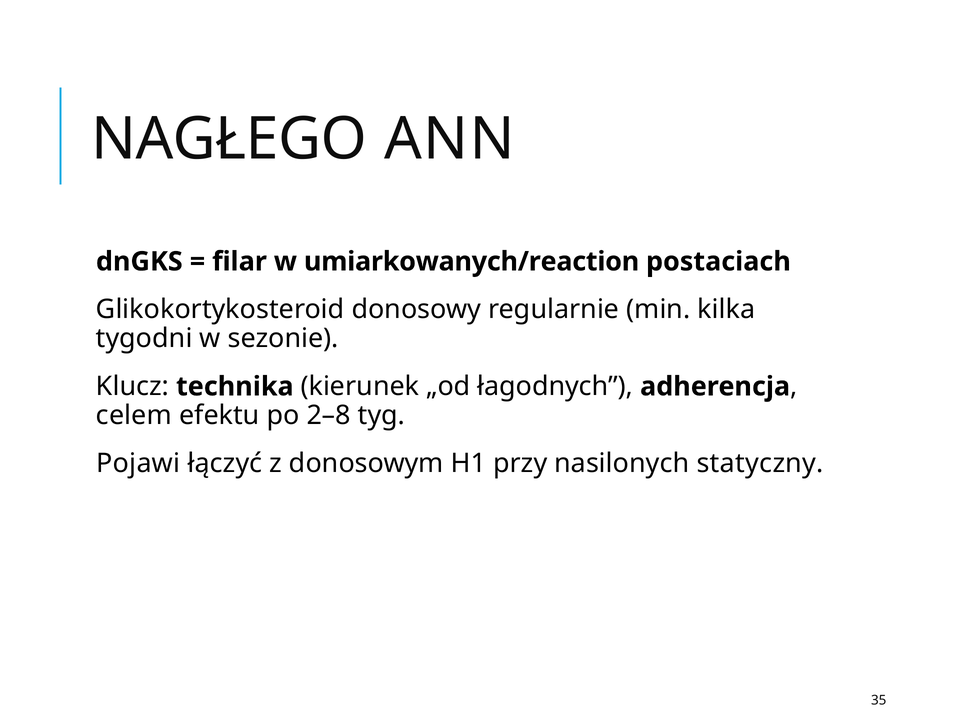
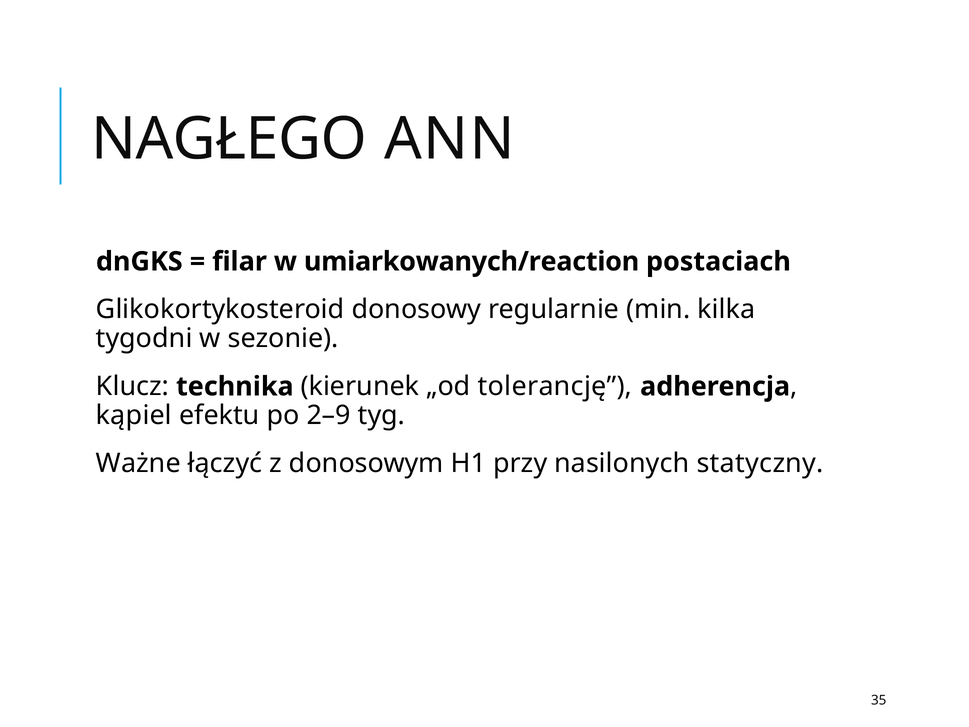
łagodnych: łagodnych -> tolerancję (555, 386)
celem: celem -> kąpiel (134, 415)
2–8: 2–8 -> 2–9 (329, 415)
Pojawi: Pojawi -> Ważne (138, 463)
